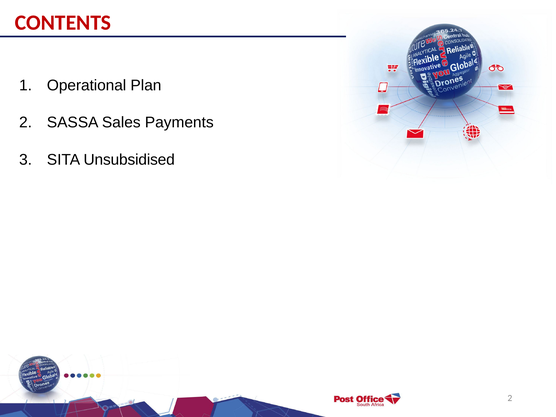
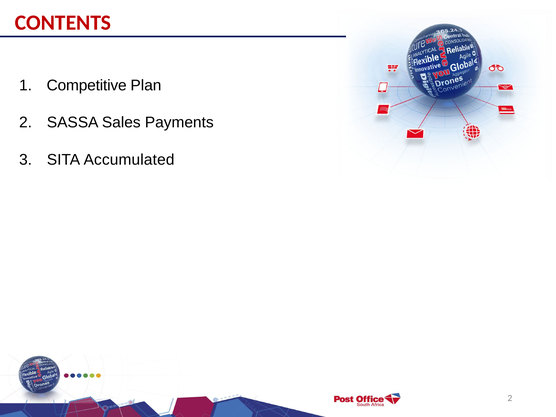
Operational: Operational -> Competitive (87, 85)
Unsubsidised: Unsubsidised -> Accumulated (129, 160)
